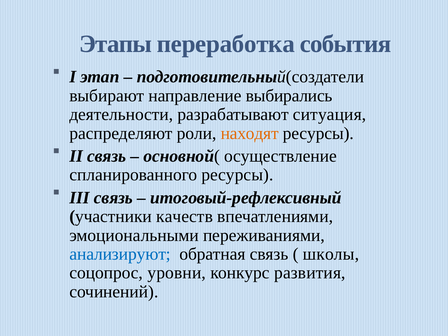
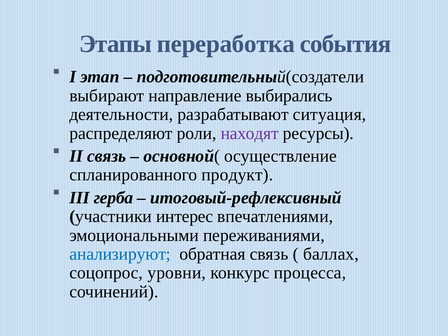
находят colour: orange -> purple (250, 133)
спланированного ресурсы: ресурсы -> продукт (237, 175)
III связь: связь -> герба (114, 198)
качеств: качеств -> интерес (185, 216)
школы: школы -> баллах (331, 254)
развития: развития -> процесса (310, 273)
